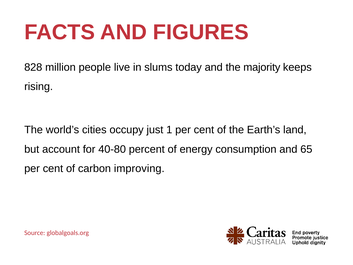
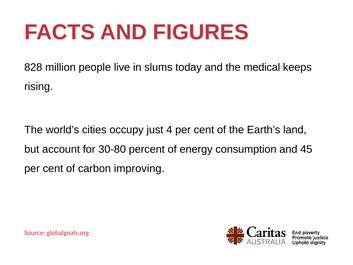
majority: majority -> medical (262, 67)
1: 1 -> 4 (169, 130)
40-80: 40-80 -> 30-80 (112, 149)
65: 65 -> 45 (306, 149)
